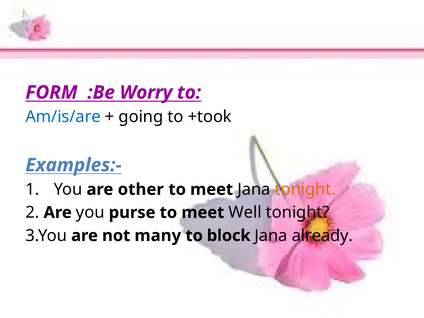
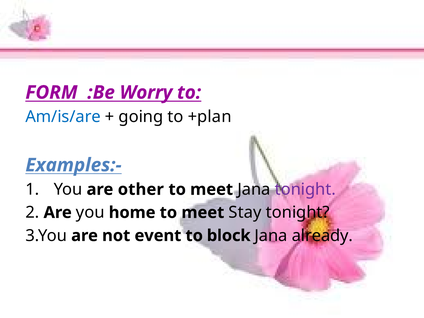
+took: +took -> +plan (210, 117)
tonight colour: orange -> purple (305, 189)
purse: purse -> home (132, 213)
Well: Well -> Stay (245, 213)
many: many -> event (158, 236)
